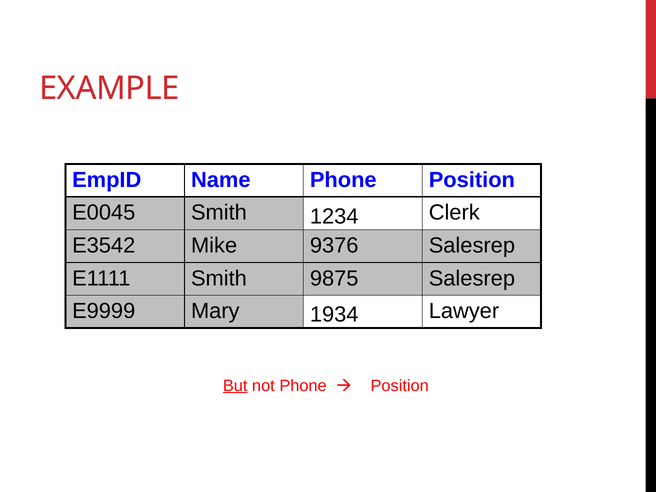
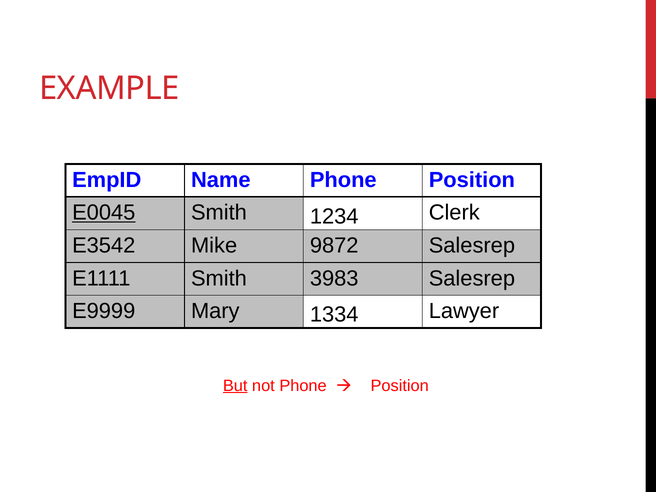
E0045 underline: none -> present (104, 213)
9376: 9376 -> 9872 (334, 245)
9875: 9875 -> 3983 (334, 278)
1934: 1934 -> 1334 (334, 315)
